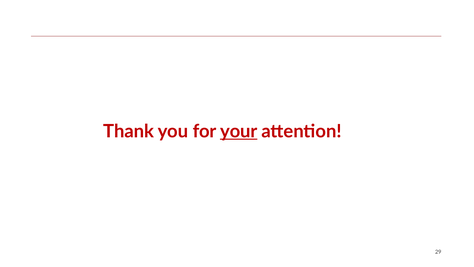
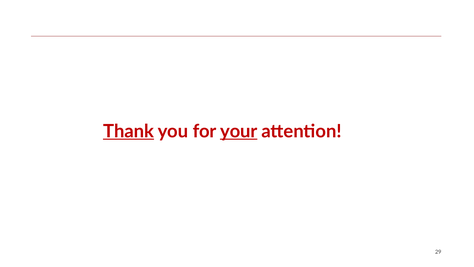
Thank underline: none -> present (129, 131)
